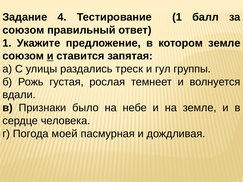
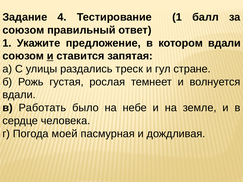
котором земле: земле -> вдали (224, 43)
группы: группы -> стране (192, 69)
Признаки: Признаки -> Работать (42, 108)
